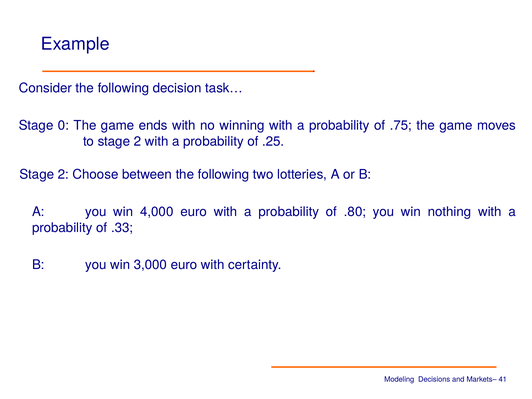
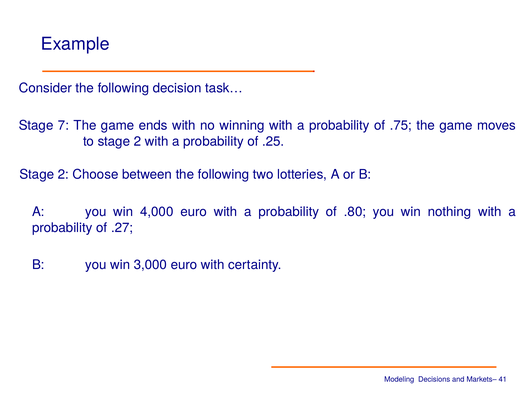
0: 0 -> 7 (63, 125)
.33: .33 -> .27 (122, 228)
